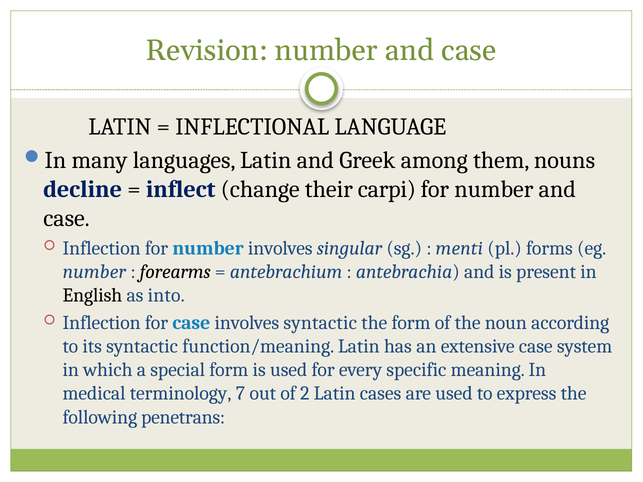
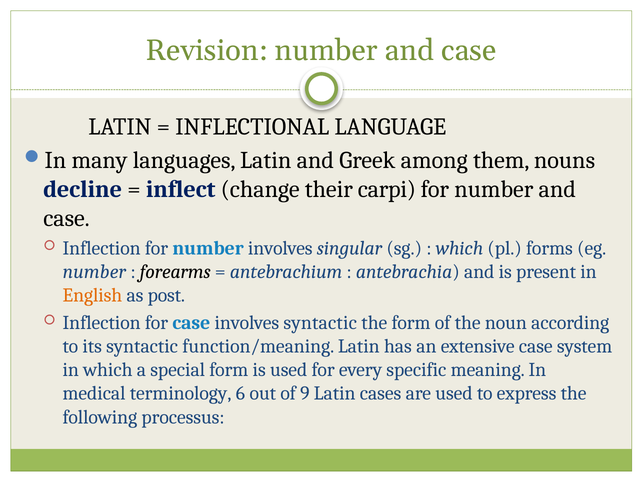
menti: menti -> which (459, 248)
English colour: black -> orange (92, 295)
into: into -> post (166, 295)
7: 7 -> 6 (240, 394)
2: 2 -> 9 (305, 394)
penetrans: penetrans -> processus (183, 417)
